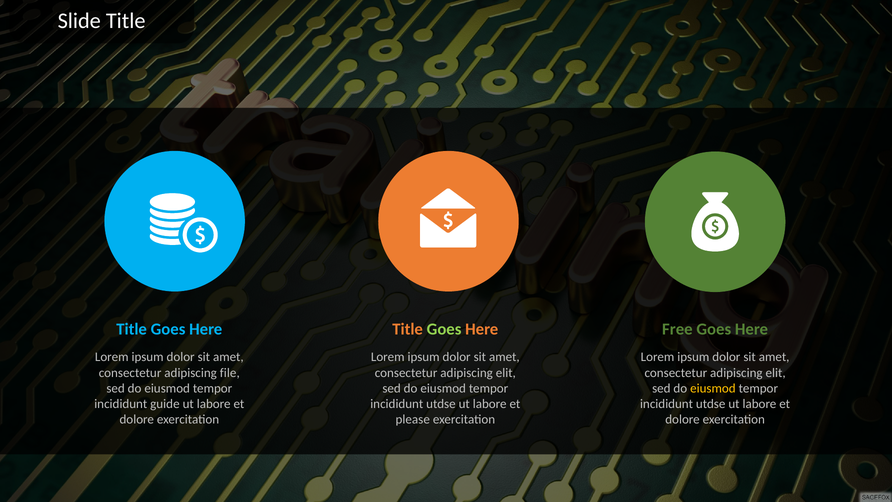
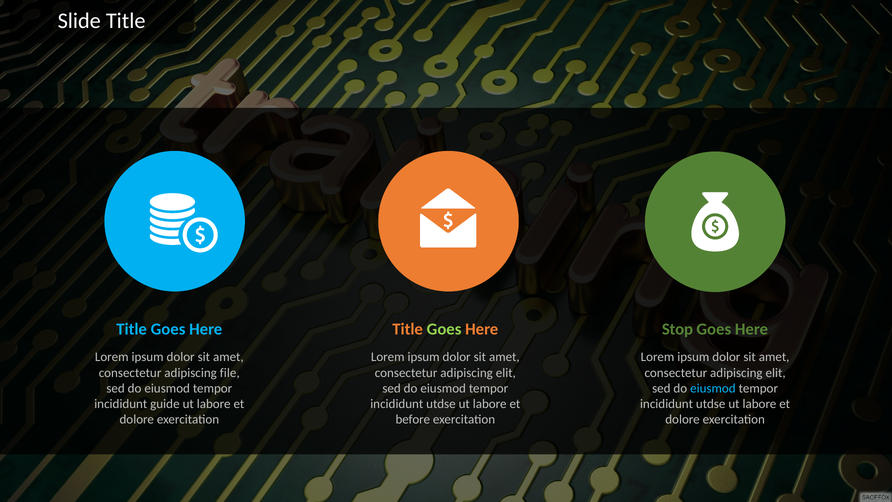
Free: Free -> Stop (677, 329)
eiusmod colour: yellow -> light blue (713, 388)
please: please -> before (413, 419)
